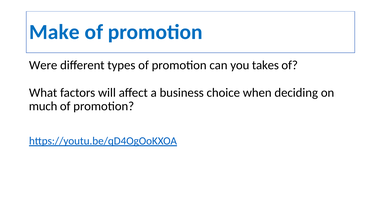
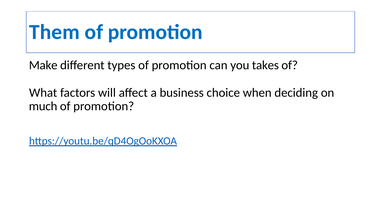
Make: Make -> Them (54, 32)
Were: Were -> Make (43, 65)
